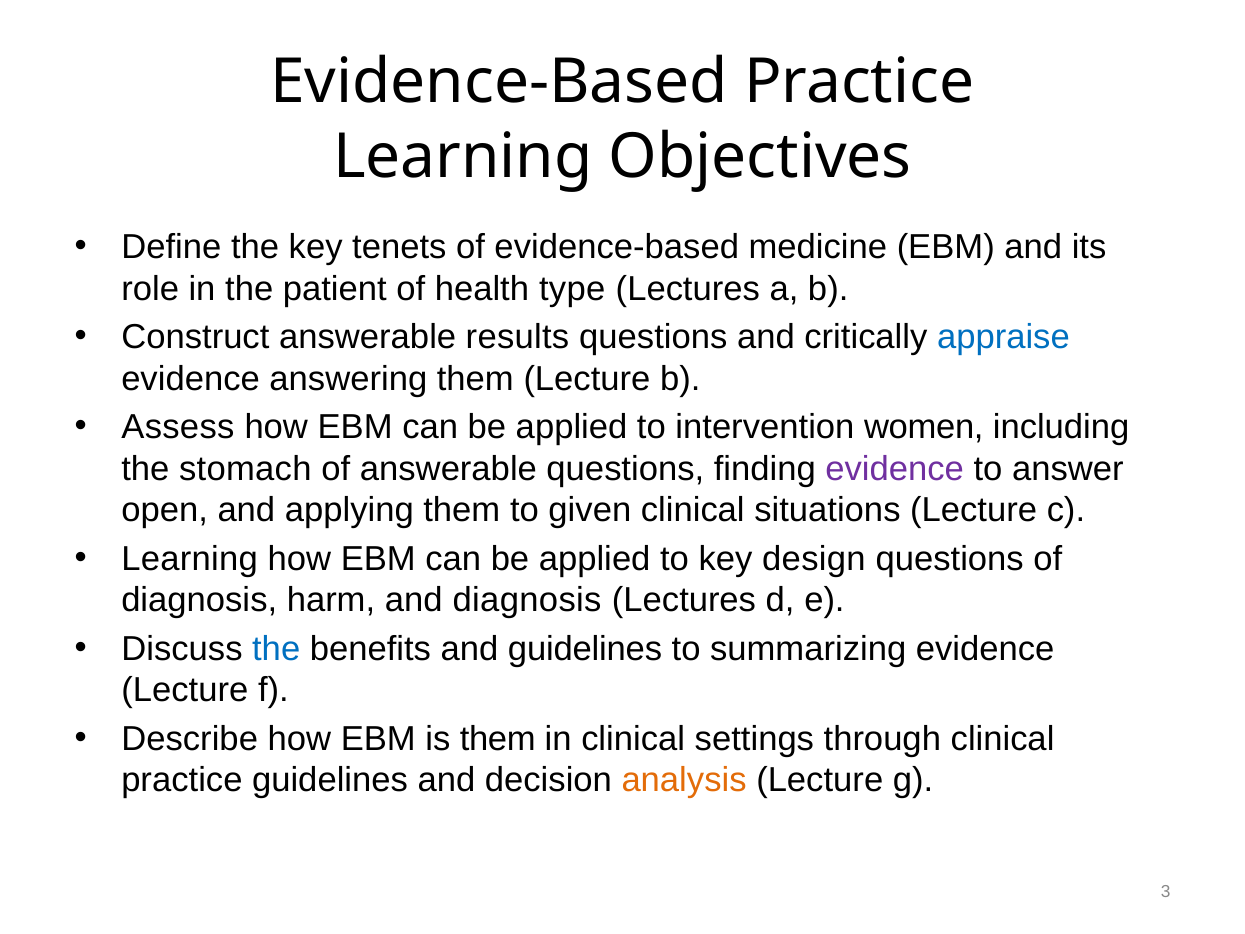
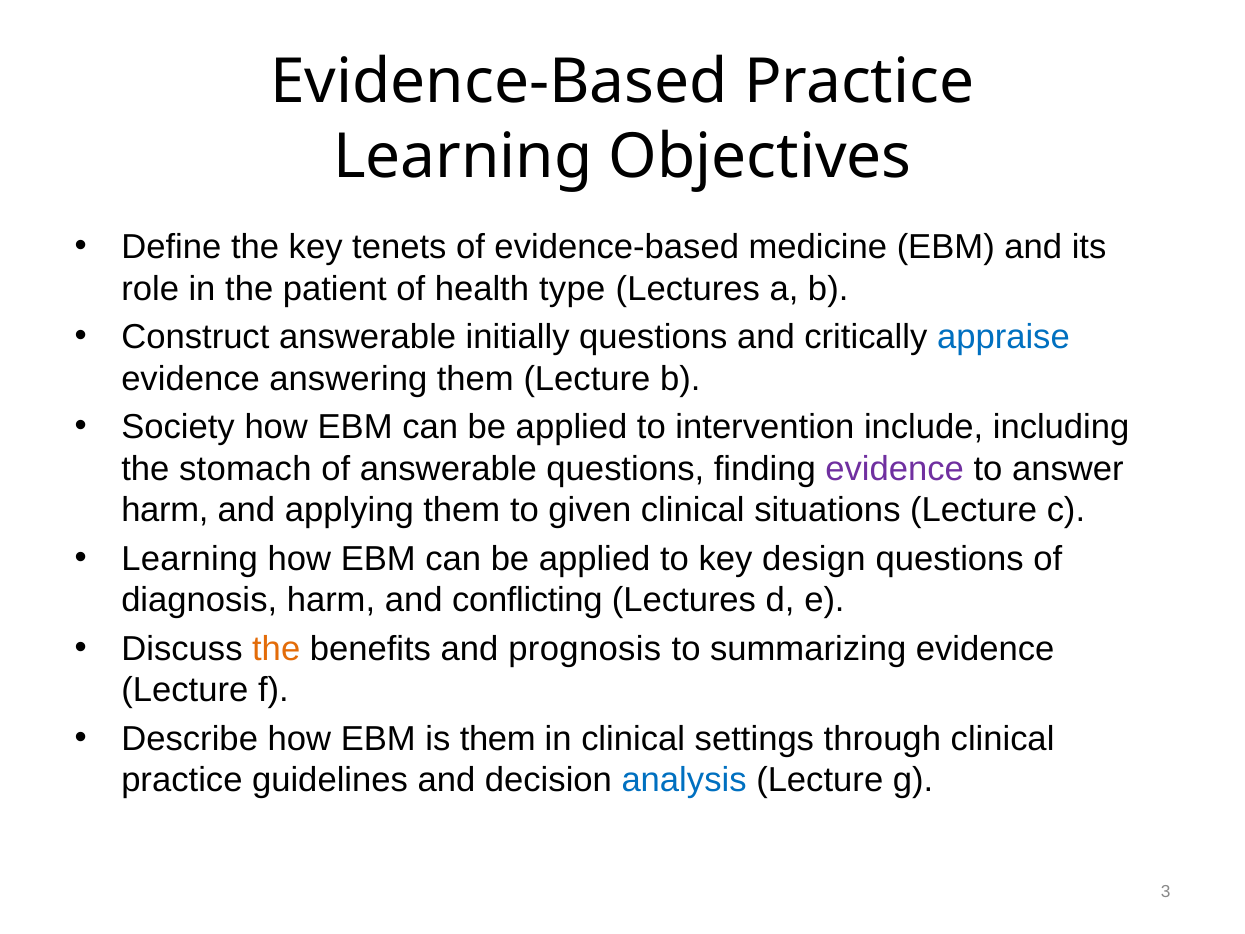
results: results -> initially (518, 337)
Assess: Assess -> Society (178, 427)
women: women -> include (924, 427)
open: open -> harm (165, 510)
and diagnosis: diagnosis -> conflicting (527, 600)
the colour: blue -> orange (276, 649)
and guidelines: guidelines -> prognosis (585, 649)
analysis colour: orange -> blue (684, 780)
